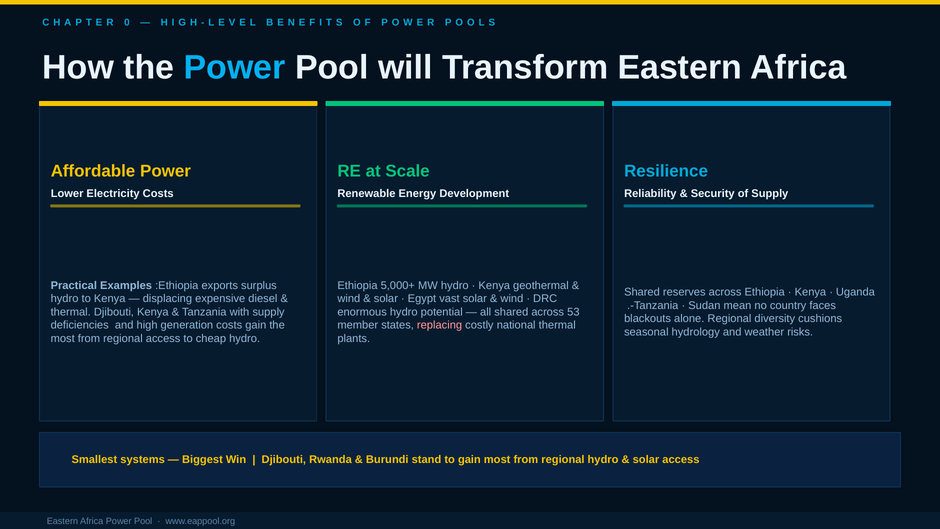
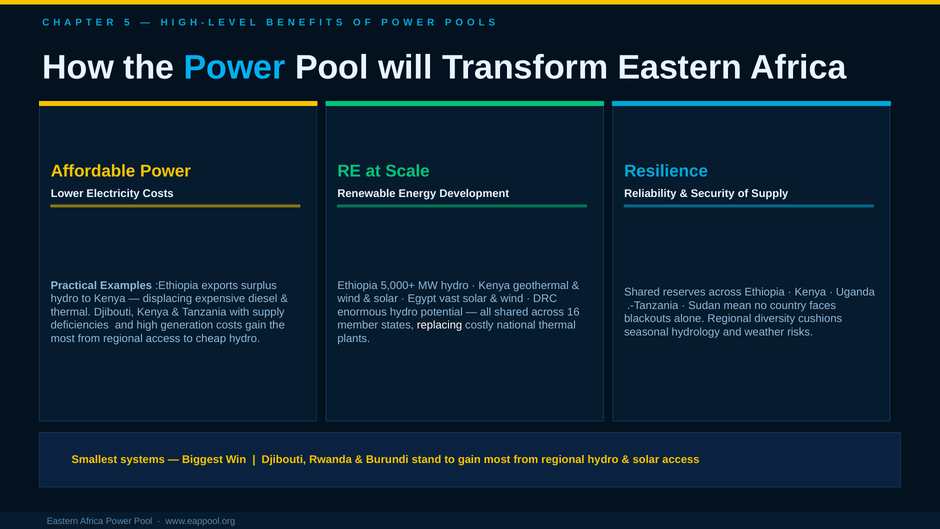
0: 0 -> 5 (127, 22)
53: 53 -> 16 (573, 312)
replacing colour: pink -> white (440, 325)
